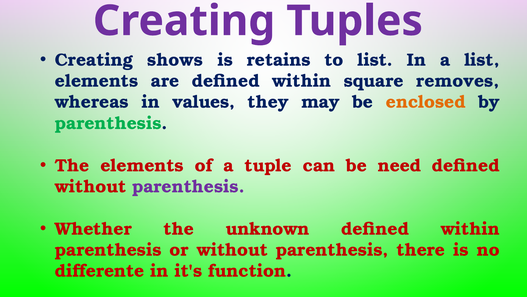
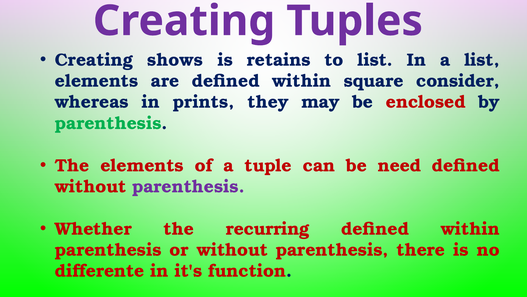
removes: removes -> consider (458, 81)
values: values -> prints (204, 102)
enclosed colour: orange -> red (426, 102)
unknown: unknown -> recurring (268, 229)
